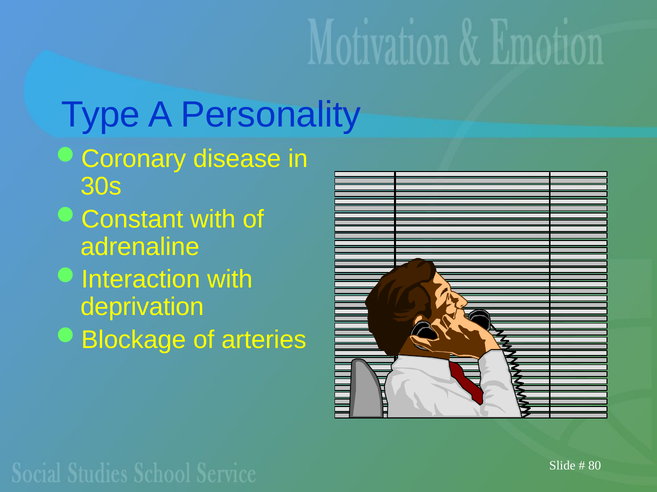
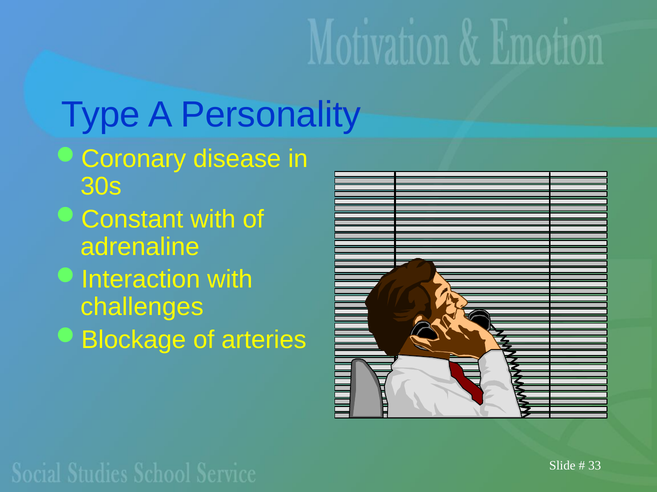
deprivation: deprivation -> challenges (142, 307)
80: 80 -> 33 (595, 466)
